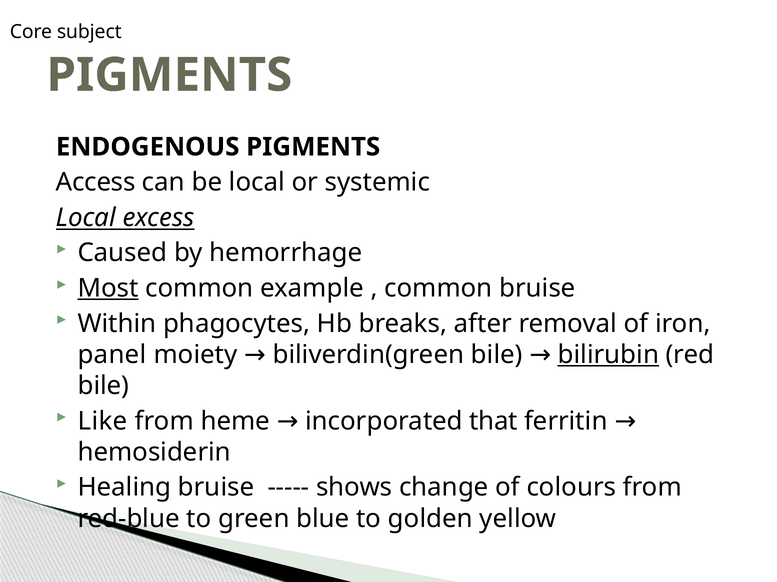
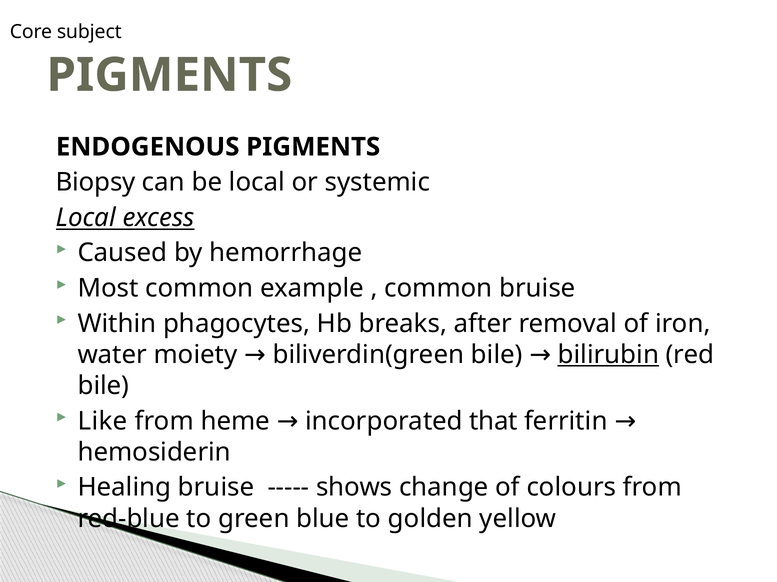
Access: Access -> Biopsy (96, 182)
Most underline: present -> none (108, 289)
panel: panel -> water (112, 355)
